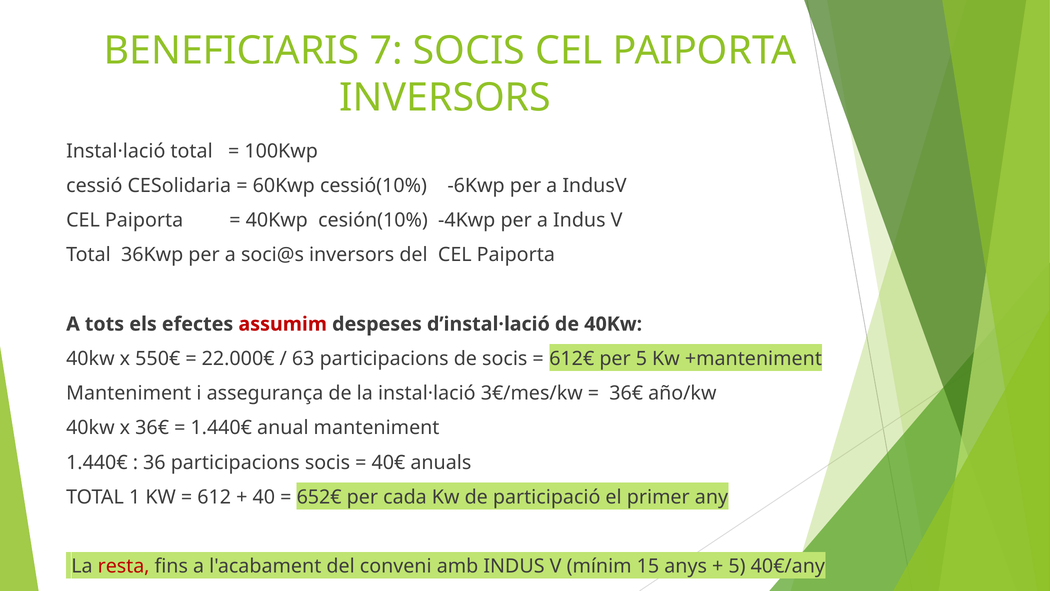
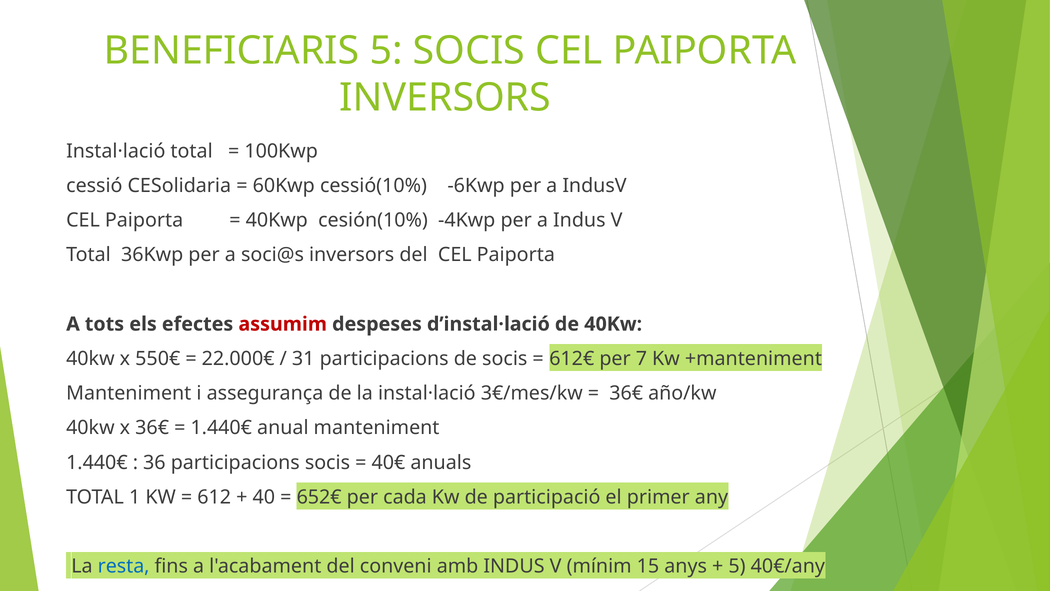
BENEFICIARIS 7: 7 -> 5 (386, 51)
63: 63 -> 31 (303, 359)
per 5: 5 -> 7 (641, 359)
resta colour: red -> blue (124, 566)
